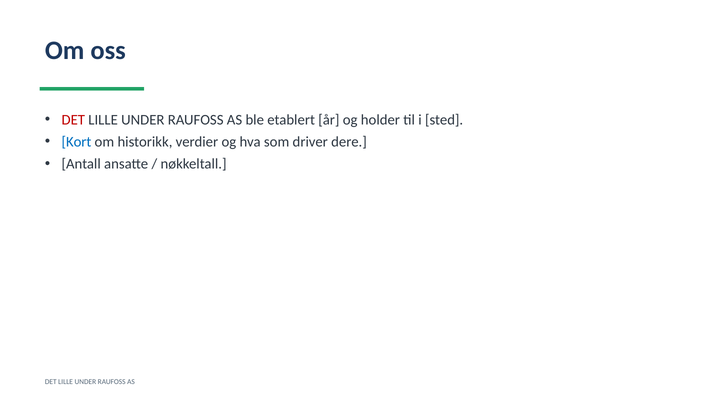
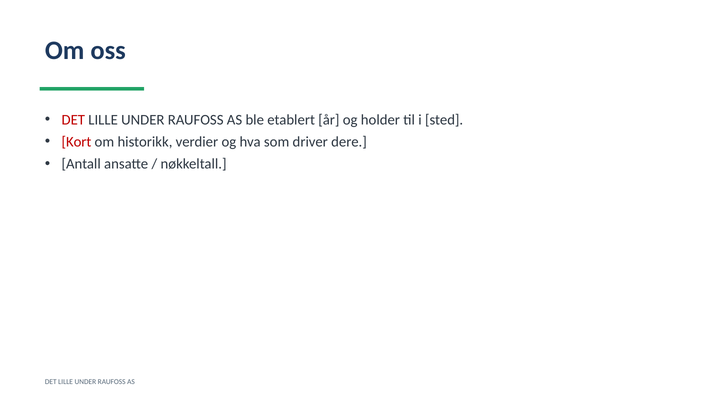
Kort colour: blue -> red (76, 142)
